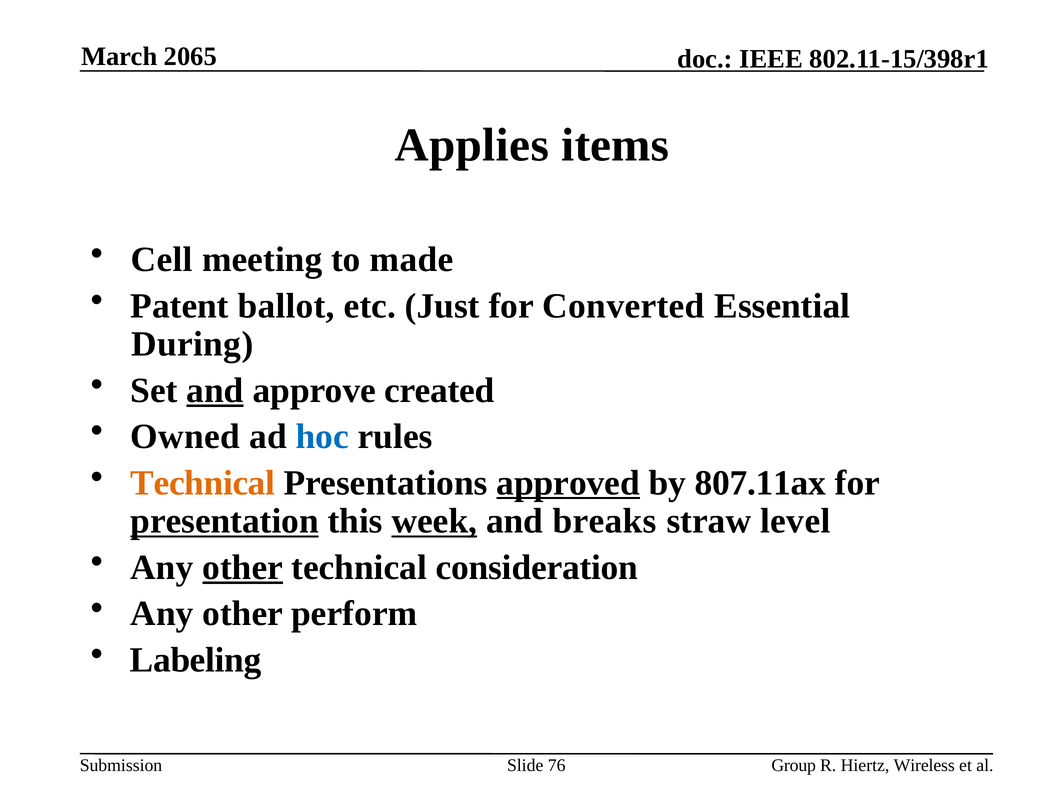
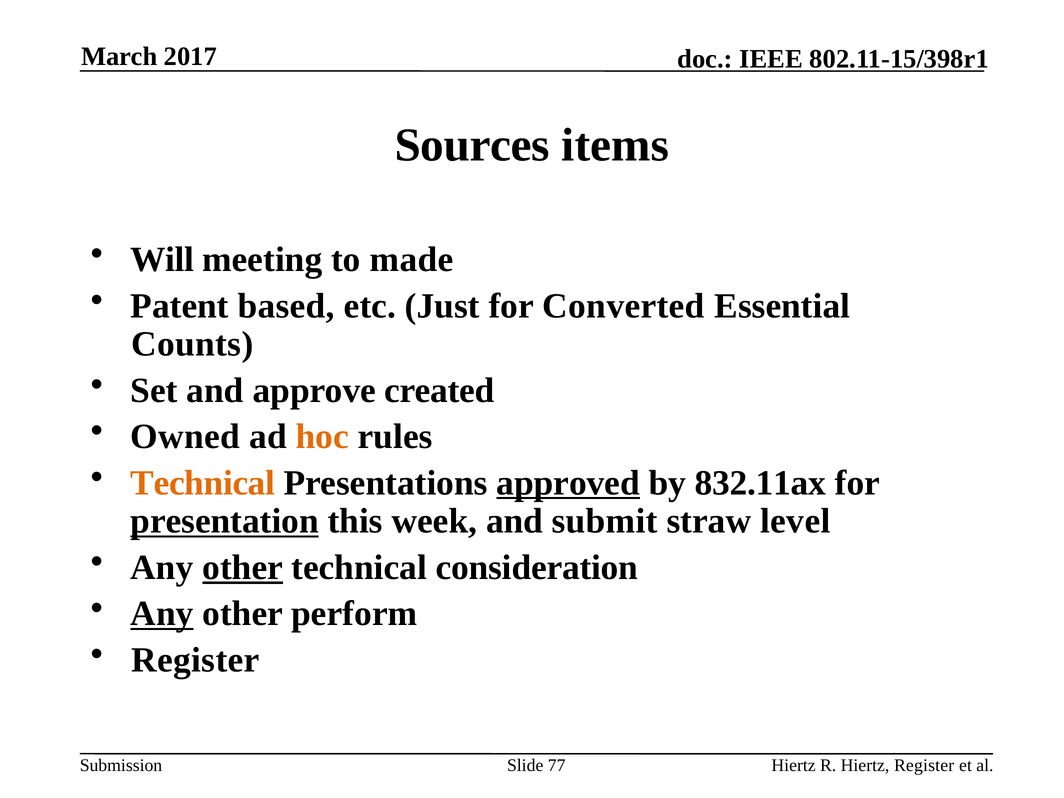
2065: 2065 -> 2017 (190, 56)
Applies: Applies -> Sources (472, 145)
Cell: Cell -> Will (162, 260)
ballot: ballot -> based (286, 306)
During: During -> Counts (192, 344)
and underline: present -> none (215, 390)
hoc colour: blue -> orange (322, 437)
807.11ax: 807.11ax -> 832.11ax (761, 483)
week underline: present -> none (434, 521)
breaks: breaks -> submit (605, 521)
Any underline: none -> present (162, 614)
Labeling: Labeling -> Register (195, 660)
76: 76 -> 77 (557, 765)
Group: Group -> Hiertz (794, 765)
Hiertz Wireless: Wireless -> Register (924, 765)
